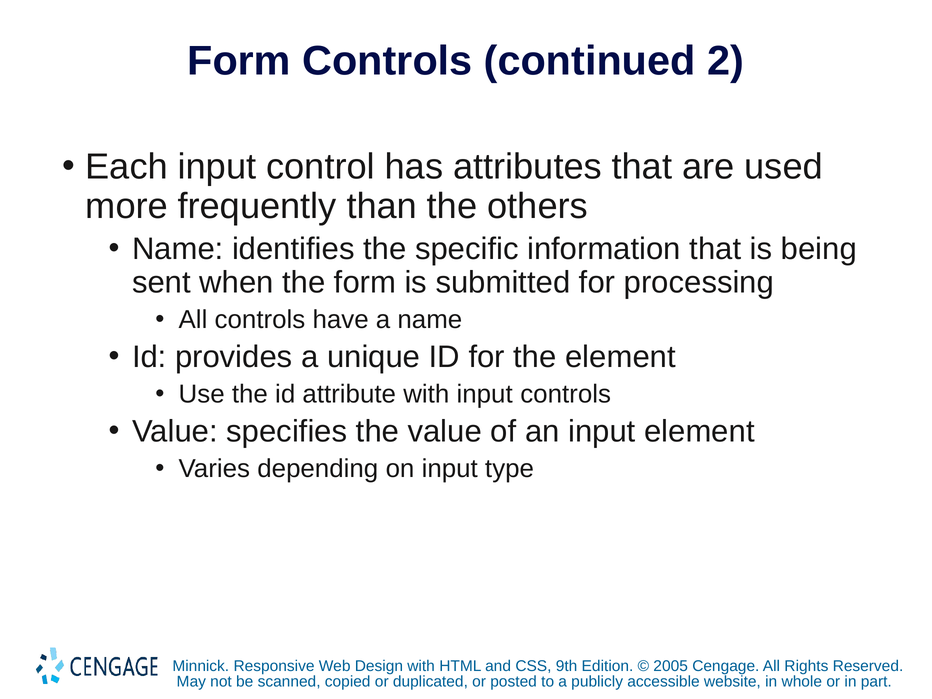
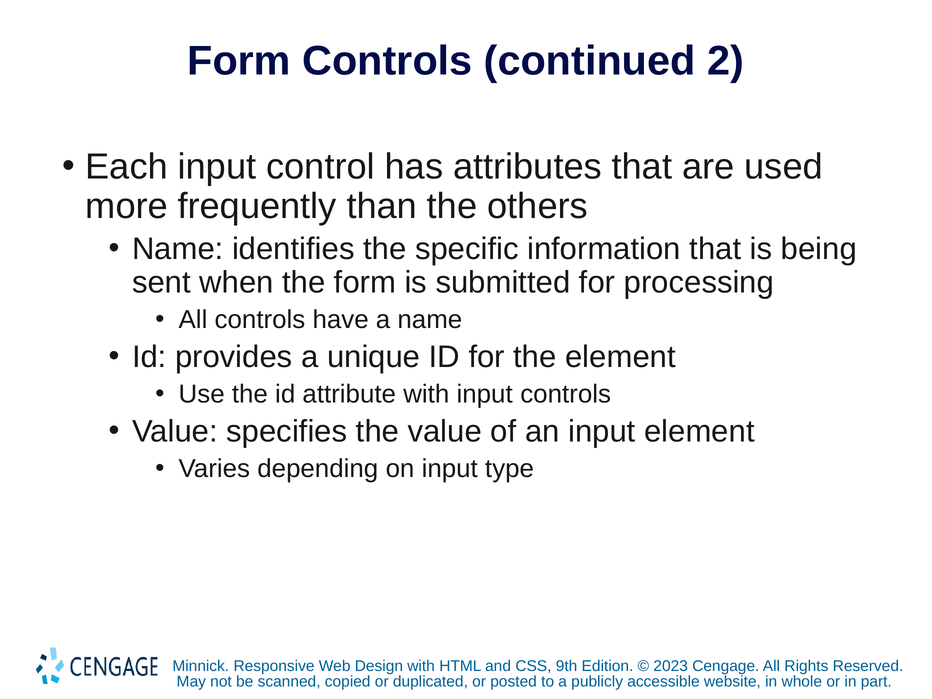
2005: 2005 -> 2023 (671, 666)
